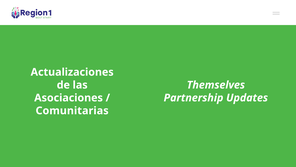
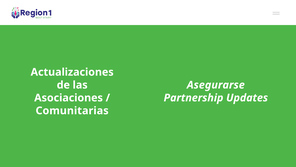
Themselves: Themselves -> Asegurarse (216, 85)
